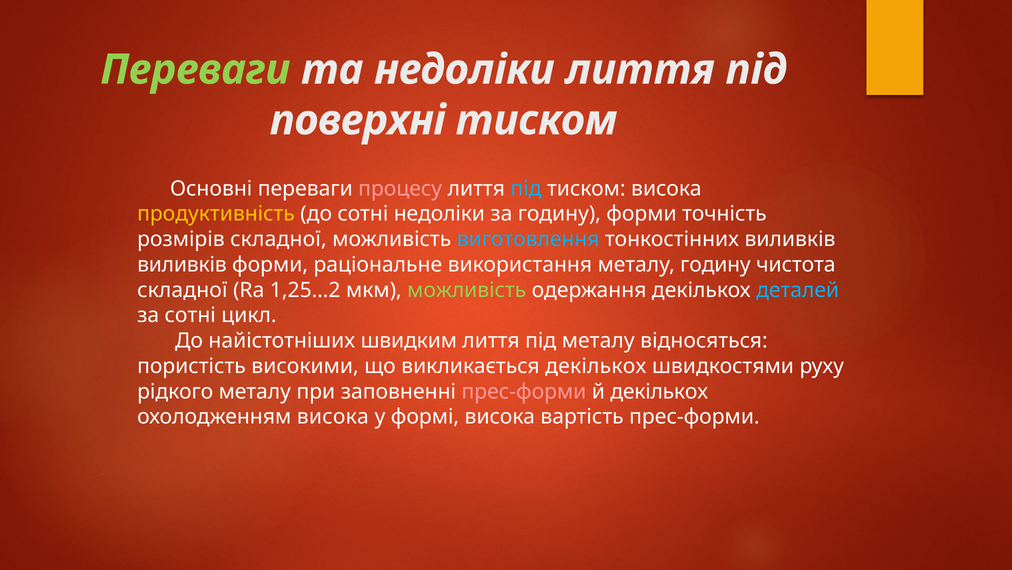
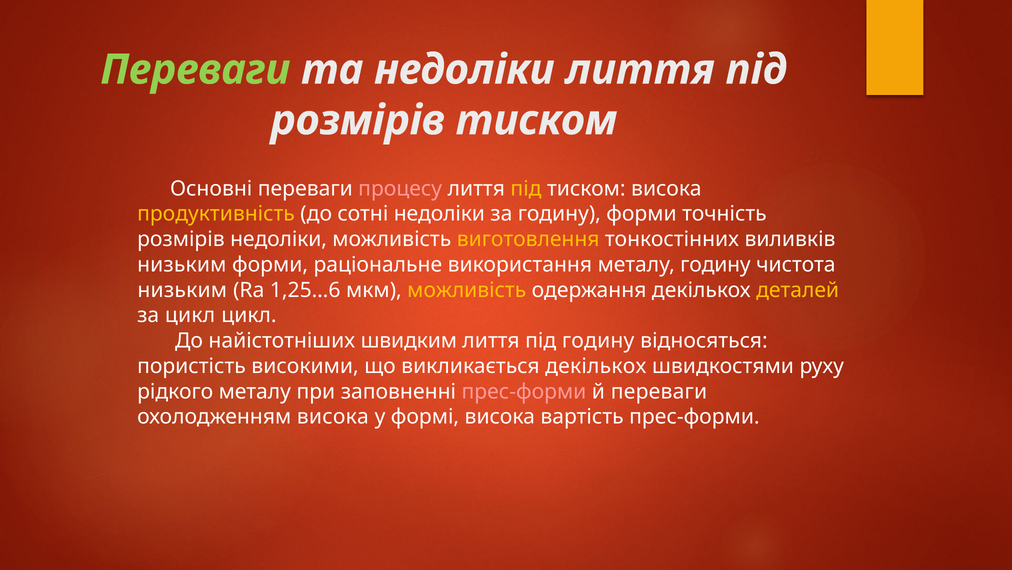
поверхні: поверхні -> розмірів (358, 120)
під colour: light blue -> yellow (526, 188)
розмірів складної: складної -> недоліки (279, 239)
виготовлення colour: light blue -> yellow (528, 239)
виливків: виливків -> низьким (182, 264)
складної: складної -> низьким (182, 290)
1,25…2: 1,25…2 -> 1,25…6 (305, 290)
можливість colour: light green -> yellow (467, 290)
деталей colour: light blue -> yellow (798, 290)
за сотні: сотні -> цикл (190, 315)
під металу: металу -> годину (598, 340)
й декількох: декількох -> переваги (659, 391)
